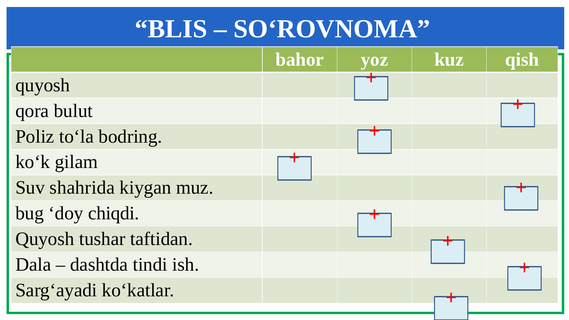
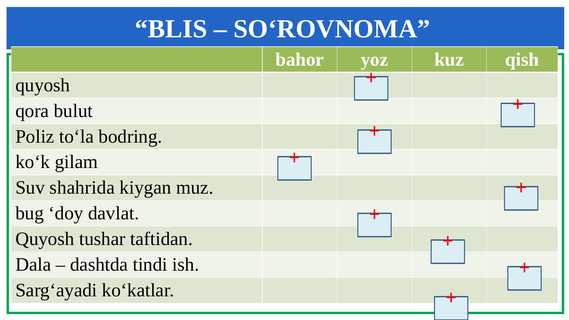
chiqdi: chiqdi -> davlat (114, 213)
